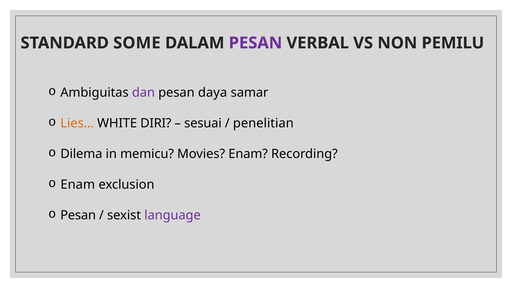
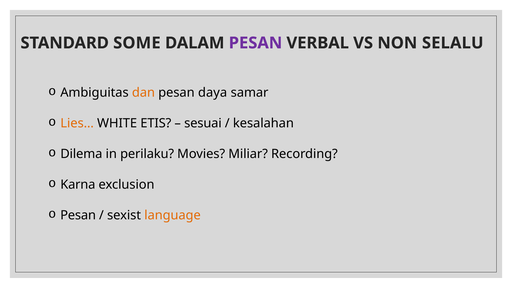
PEMILU: PEMILU -> SELALU (453, 43)
dan colour: purple -> orange (143, 92)
DIRI: DIRI -> ETIS (156, 123)
penelitian: penelitian -> kesalahan (263, 123)
memicu: memicu -> perilaku (147, 154)
Movies Enam: Enam -> Miliar (248, 154)
Enam: Enam -> Karna (78, 185)
language colour: purple -> orange (173, 215)
